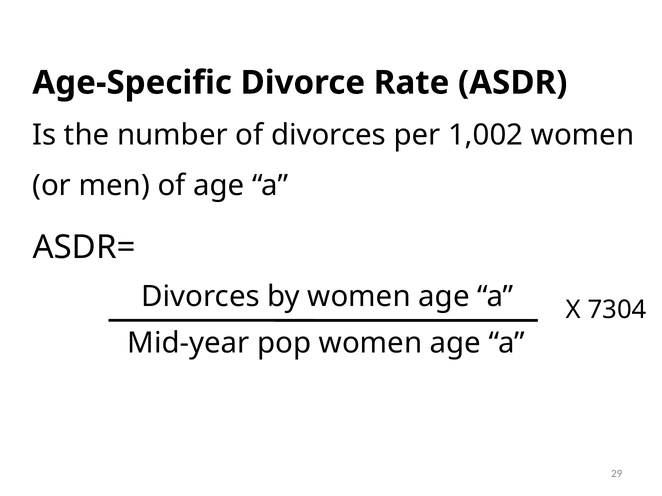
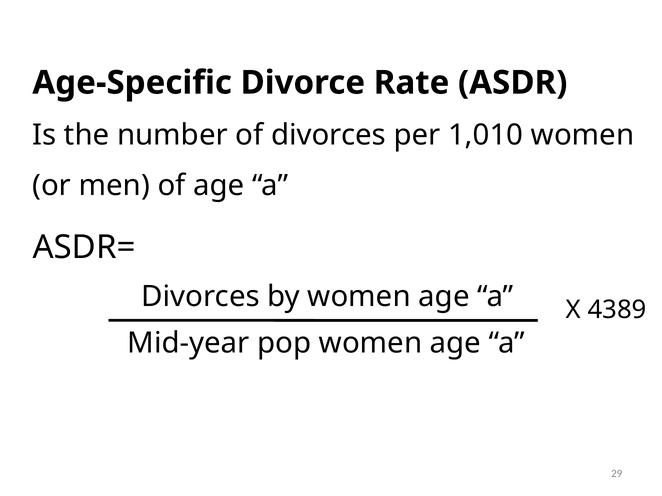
1,002: 1,002 -> 1,010 (486, 135)
7304: 7304 -> 4389 (617, 310)
